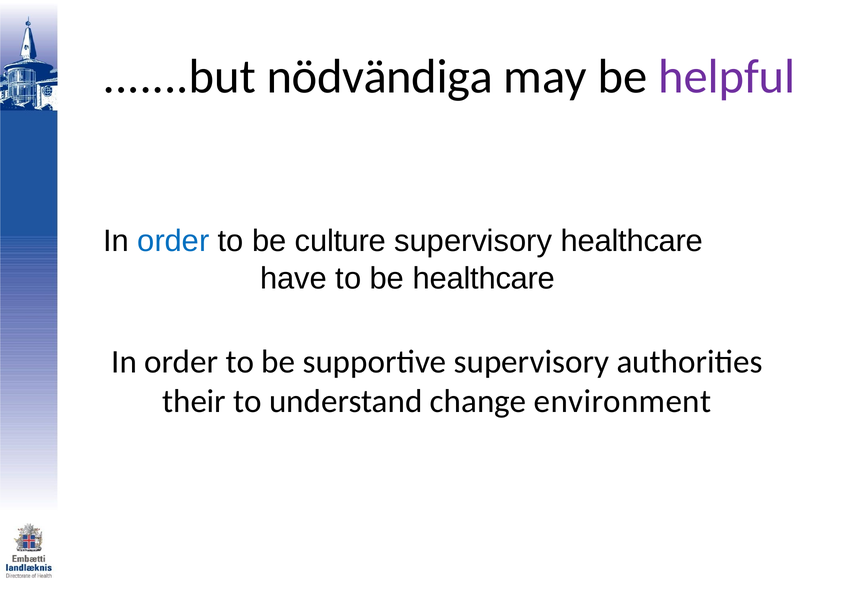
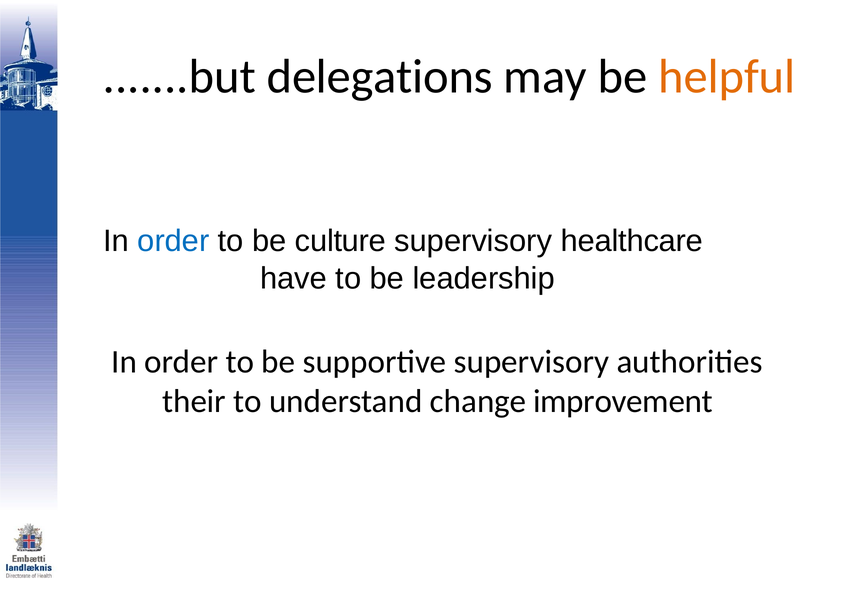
nödvändiga: nödvändiga -> delegations (380, 77)
helpful colour: purple -> orange (727, 77)
be healthcare: healthcare -> leadership (484, 278)
environment: environment -> improvement (623, 402)
